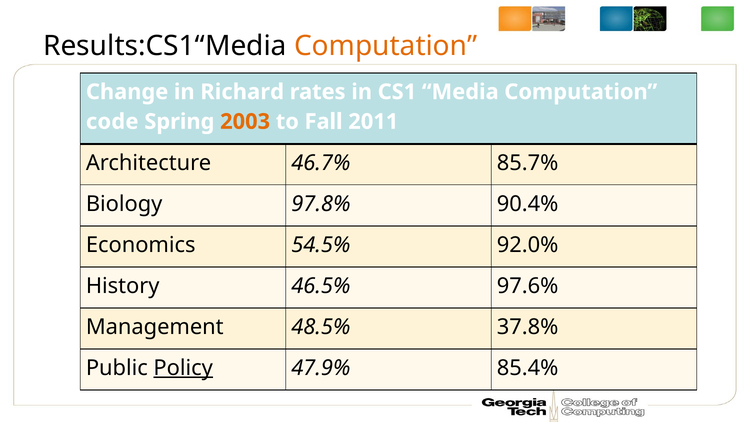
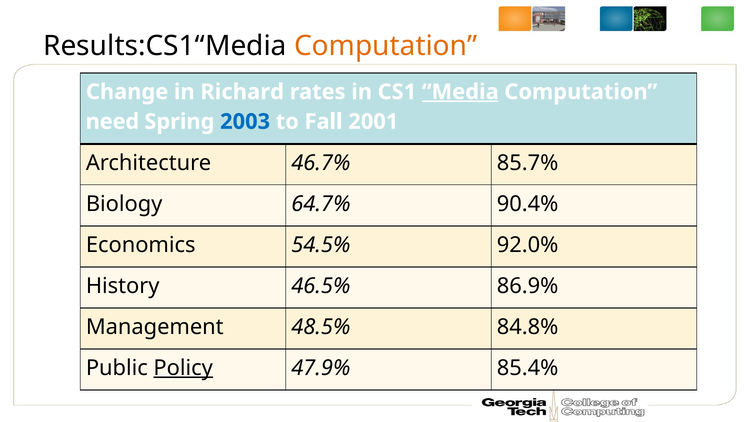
Media underline: none -> present (460, 92)
code: code -> need (112, 122)
2003 colour: orange -> blue (245, 122)
2011: 2011 -> 2001 (373, 122)
97.8%: 97.8% -> 64.7% (321, 204)
97.6%: 97.6% -> 86.9% (528, 286)
37.8%: 37.8% -> 84.8% (528, 327)
